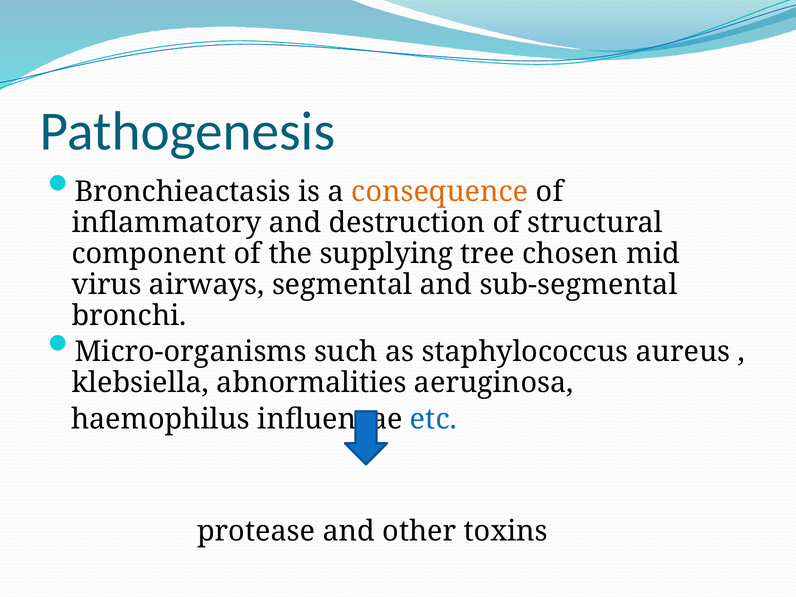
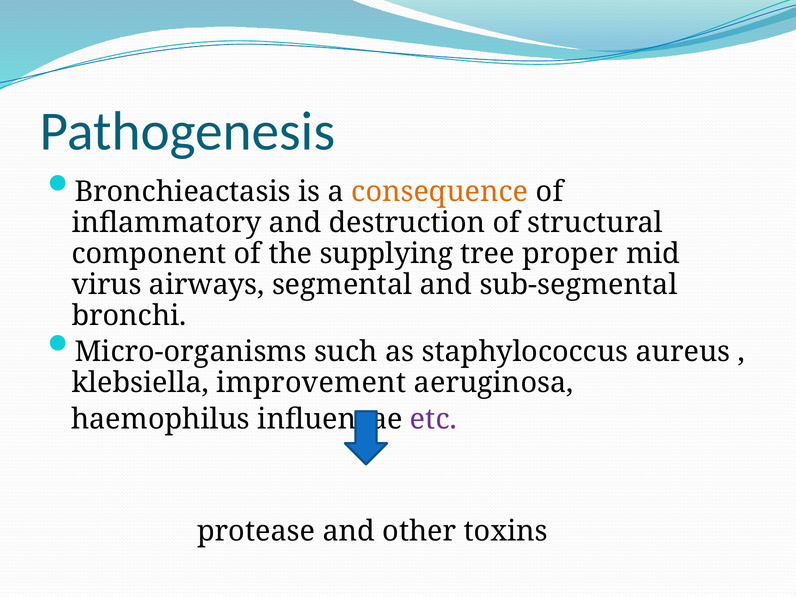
chosen: chosen -> proper (570, 254)
abnormalities: abnormalities -> improvement (311, 383)
etc colour: blue -> purple (433, 419)
